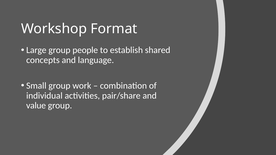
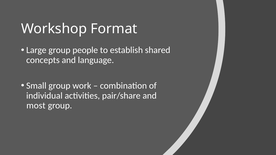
value: value -> most (36, 106)
